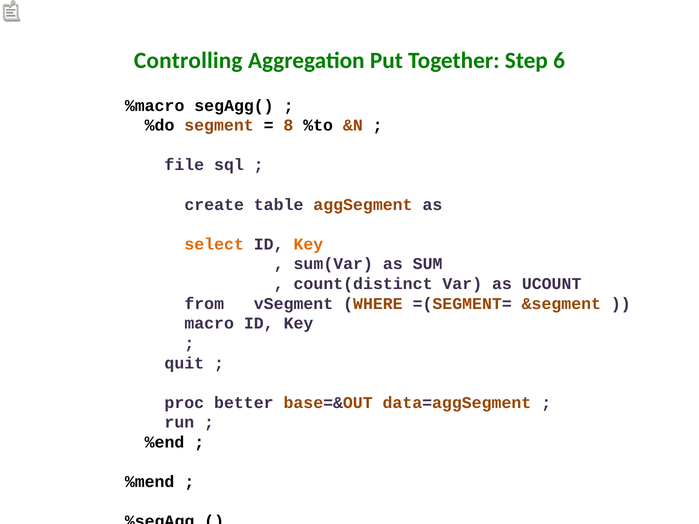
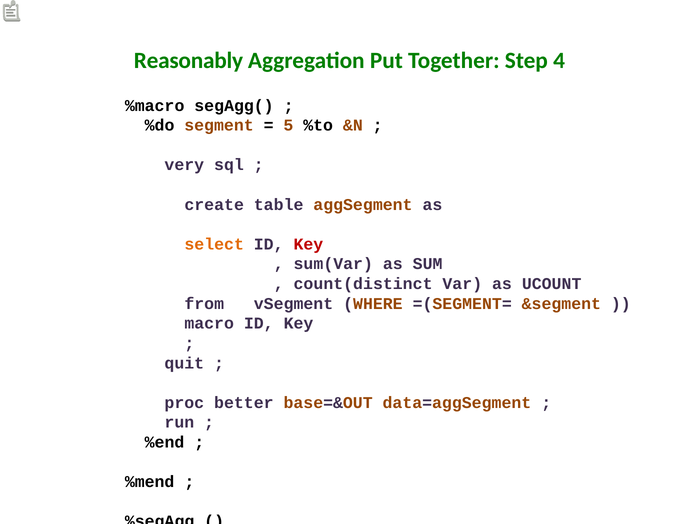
Controlling: Controlling -> Reasonably (188, 61)
6: 6 -> 4 (559, 61)
8: 8 -> 5 (288, 125)
file: file -> very (184, 165)
Key colour: orange -> red (308, 244)
